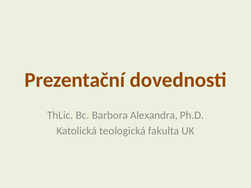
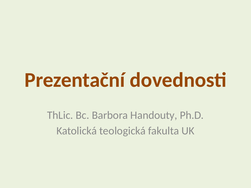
Alexandra: Alexandra -> Handouty (154, 115)
